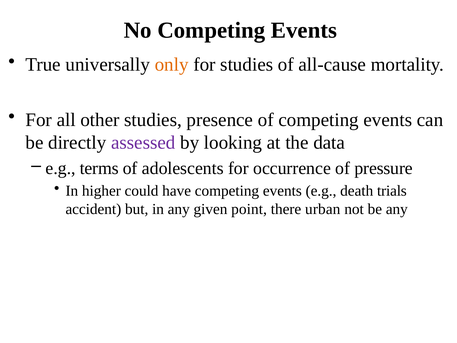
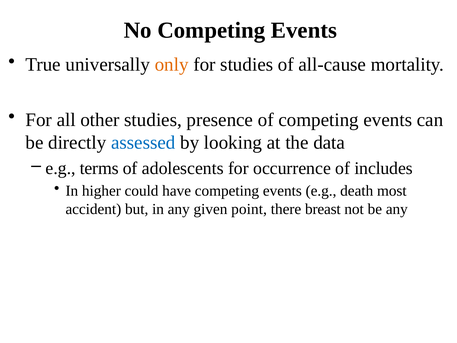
assessed colour: purple -> blue (143, 143)
pressure: pressure -> includes (384, 168)
trials: trials -> most (392, 191)
urban: urban -> breast (323, 209)
